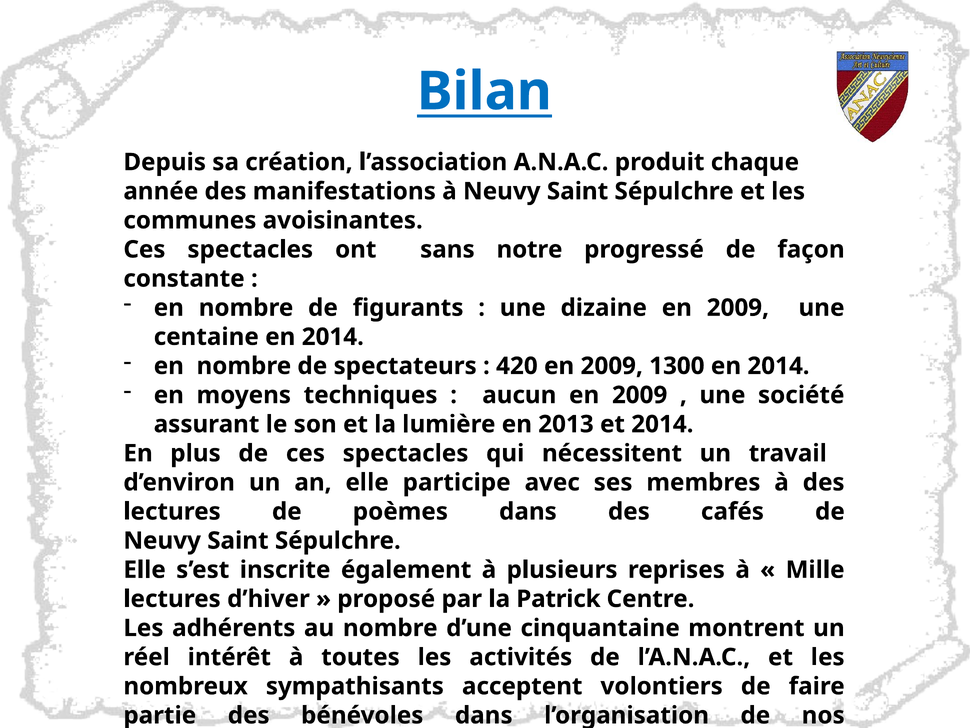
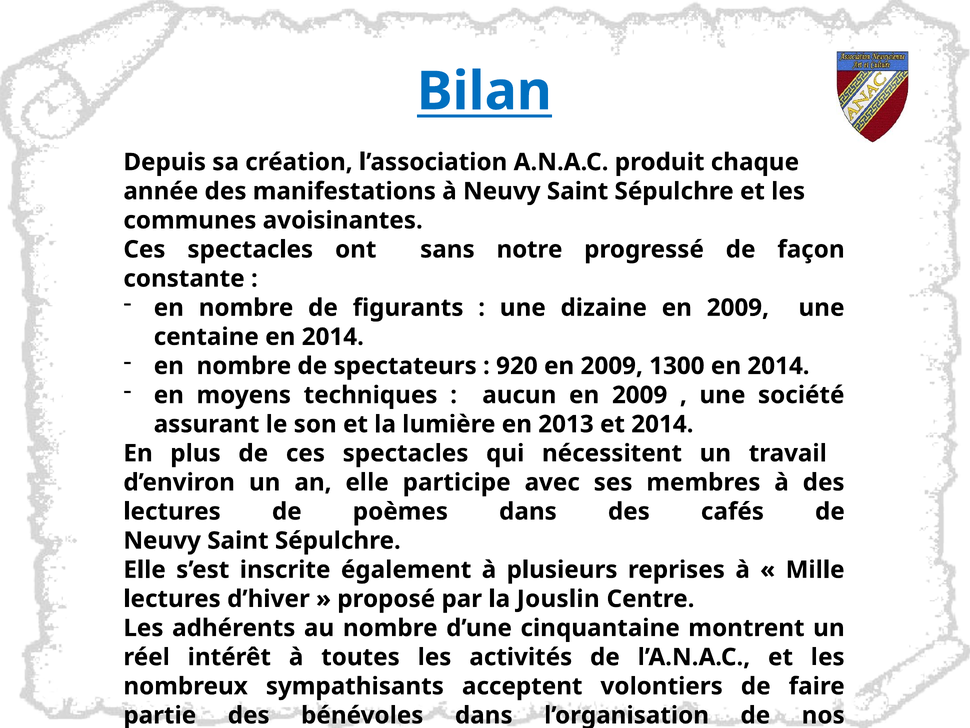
420: 420 -> 920 (517, 366)
Patrick: Patrick -> Jouslin (558, 599)
